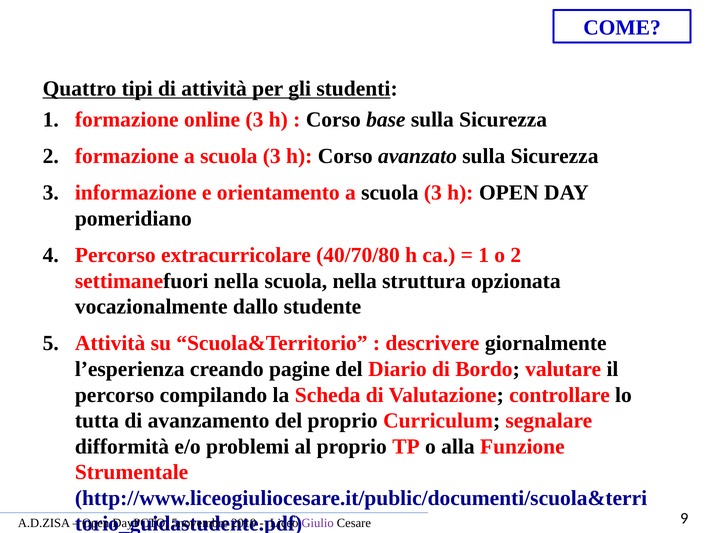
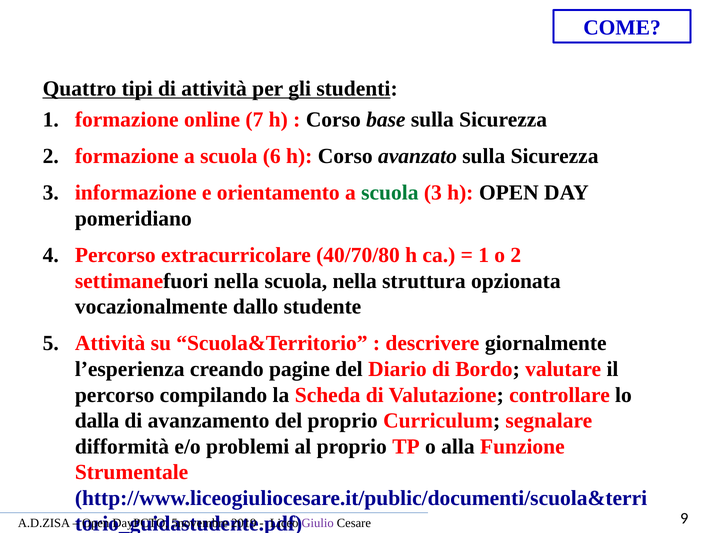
online 3: 3 -> 7 (254, 120)
formazione a scuola 3: 3 -> 6 (272, 156)
scuola colour: black -> green (390, 193)
tutta: tutta -> dalla (97, 421)
